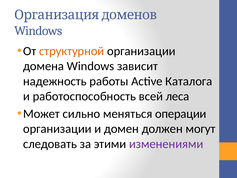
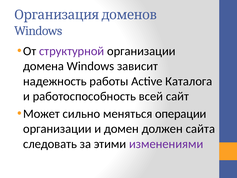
структурной colour: orange -> purple (72, 51)
леса: леса -> сайт (177, 96)
могут: могут -> сайта (200, 129)
